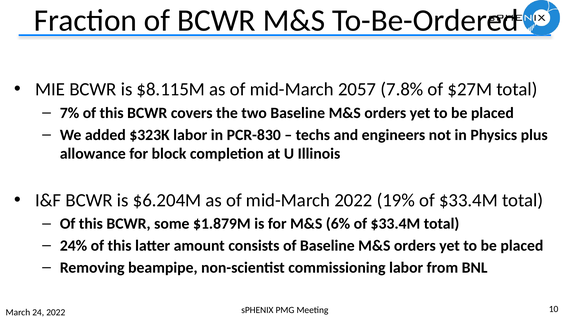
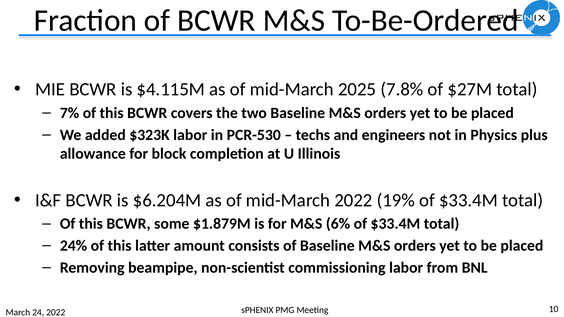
$8.115M: $8.115M -> $4.115M (171, 89)
2057: 2057 -> 2025 (357, 89)
PCR-830: PCR-830 -> PCR-530 (254, 135)
